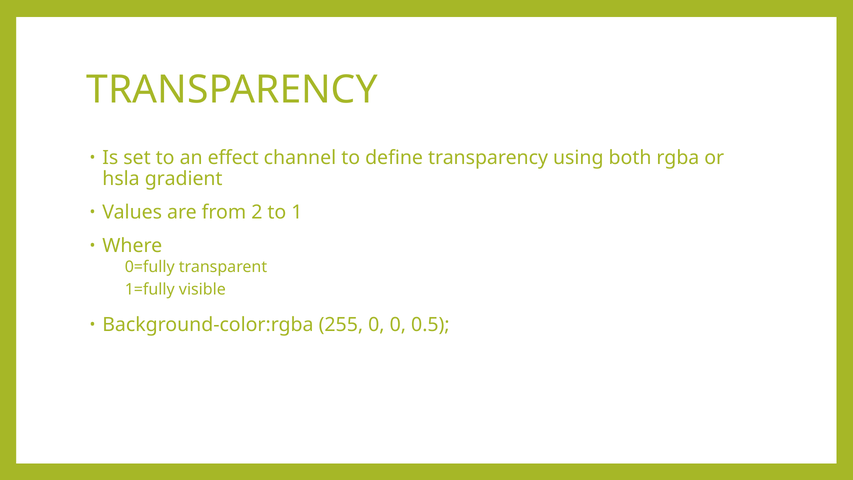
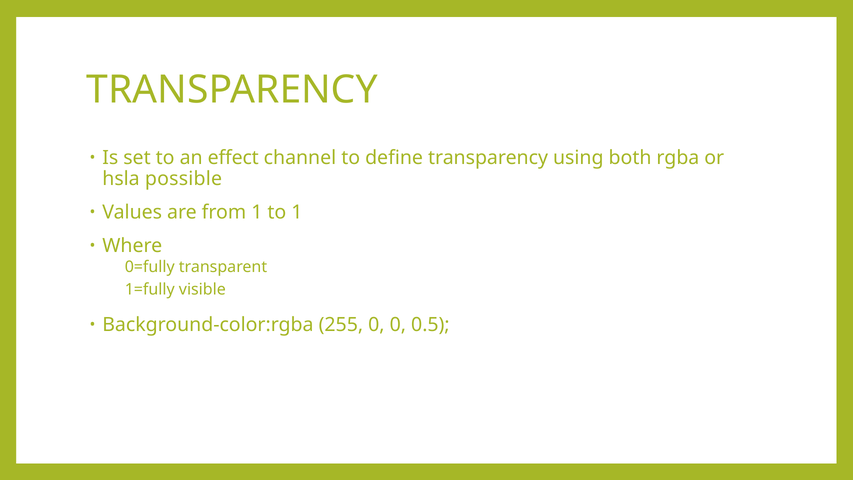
gradient: gradient -> possible (184, 179)
from 2: 2 -> 1 (257, 212)
